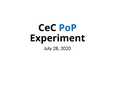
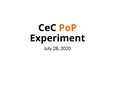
PoP colour: blue -> orange (68, 28)
